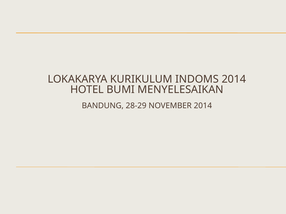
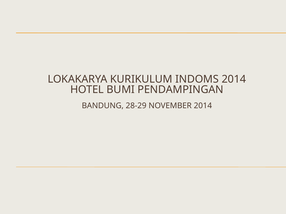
MENYELESAIKAN: MENYELESAIKAN -> PENDAMPINGAN (181, 90)
